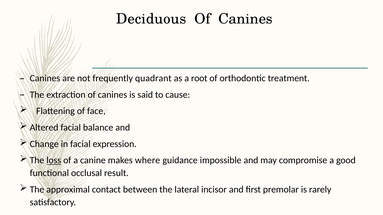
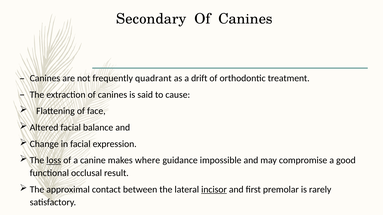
Deciduous: Deciduous -> Secondary (151, 19)
root: root -> drift (199, 78)
incisor underline: none -> present (214, 190)
